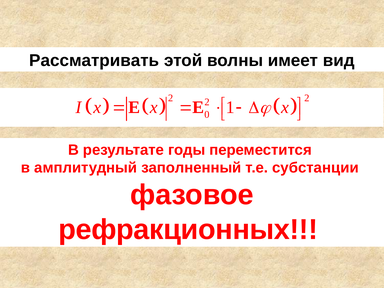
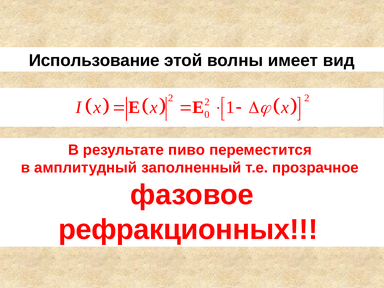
Рассматривать: Рассматривать -> Использование (94, 61)
годы: годы -> пиво (187, 150)
субстанции: субстанции -> прозрачное (315, 168)
